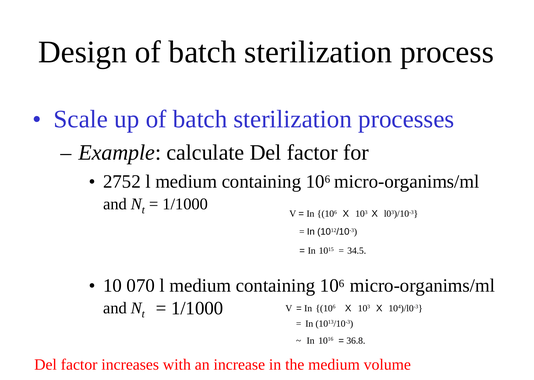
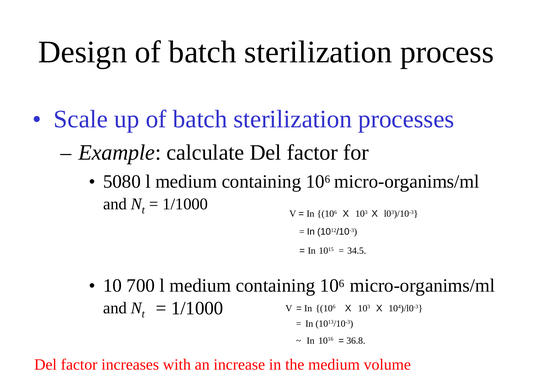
2752: 2752 -> 5080 (122, 181)
070: 070 -> 700 (141, 285)
